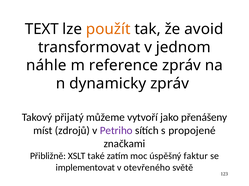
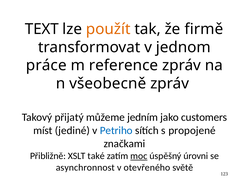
avoid: avoid -> firmě (204, 29)
náhle: náhle -> práce (46, 66)
dynamicky: dynamicky -> všeobecně (108, 84)
vytvoří: vytvoří -> jedním (143, 118)
přenášeny: přenášeny -> customers (204, 118)
zdrojů: zdrojů -> jediné (72, 131)
Petriho colour: purple -> blue (116, 131)
moc underline: none -> present (139, 157)
faktur: faktur -> úrovni (196, 157)
implementovat: implementovat -> asynchronnost (85, 168)
